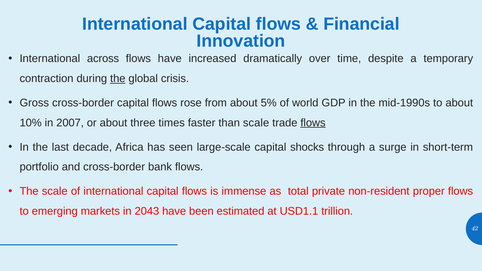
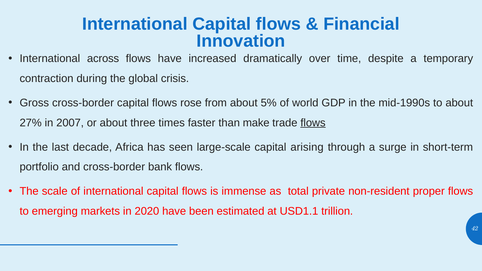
the underline: present -> none (118, 79)
10%: 10% -> 27% (31, 123)
than scale: scale -> make (256, 123)
shocks: shocks -> arising (307, 147)
2043: 2043 -> 2020 (147, 211)
